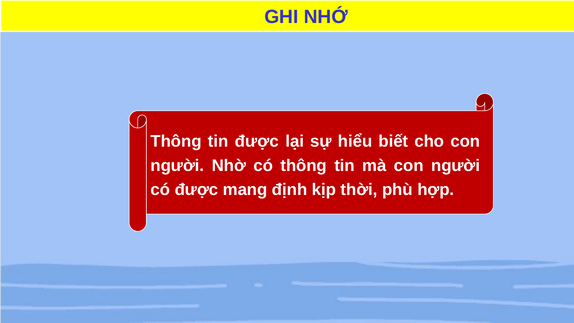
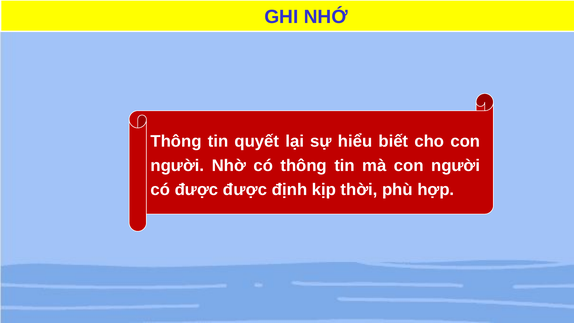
tin được: được -> quyết (257, 141)
được mang: mang -> được (245, 190)
